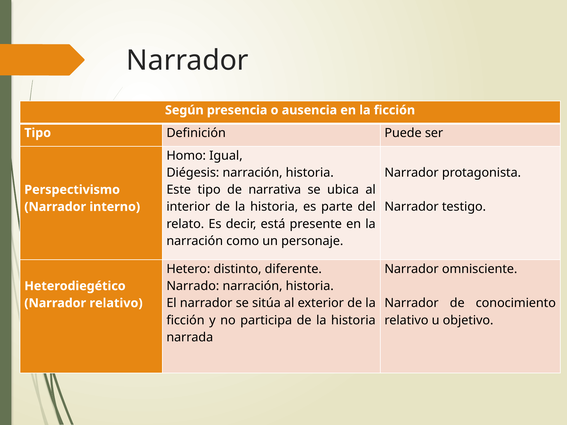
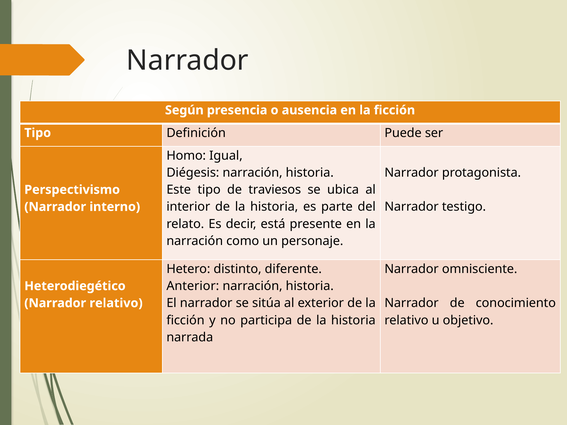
narrativa: narrativa -> traviesos (275, 190)
Narrado: Narrado -> Anterior (193, 286)
